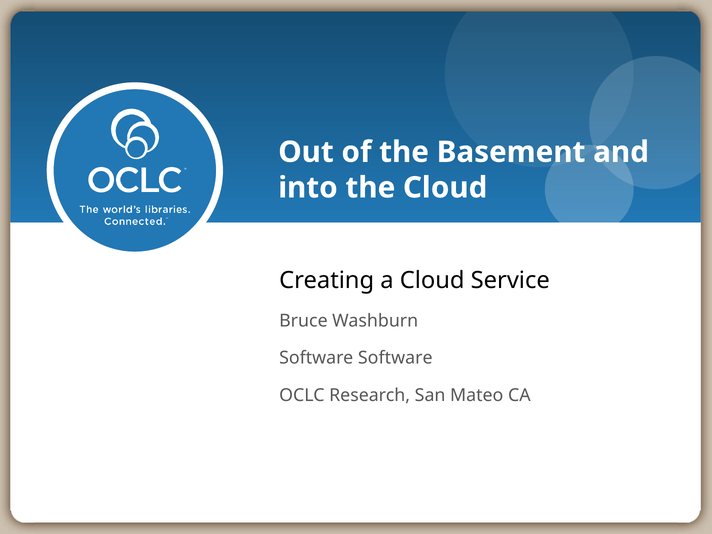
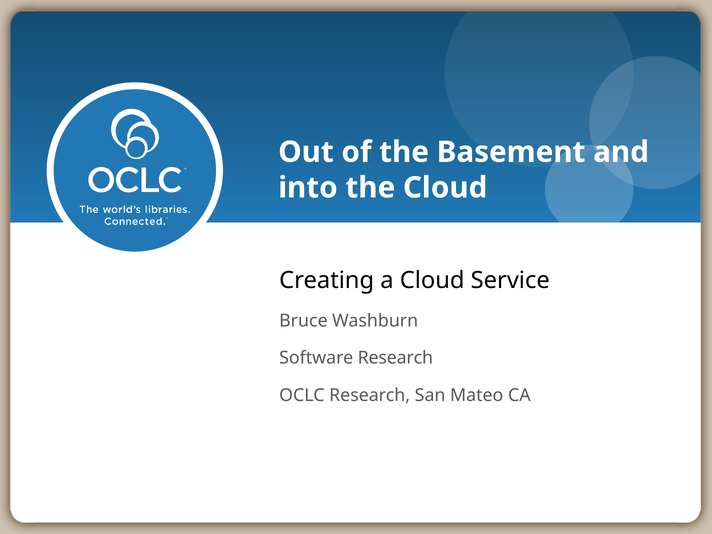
Software Software: Software -> Research (395, 358)
